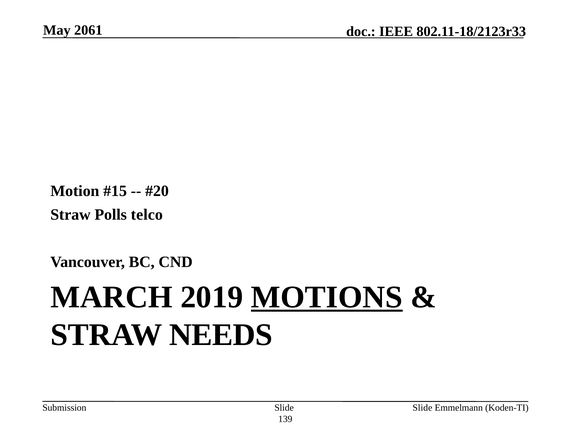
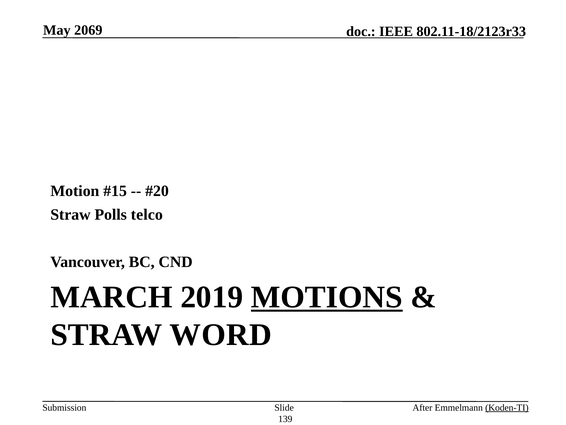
2061: 2061 -> 2069 (88, 30)
NEEDS: NEEDS -> WORD (221, 334)
Slide: Slide -> After (422, 407)
Koden-TI underline: none -> present (507, 407)
